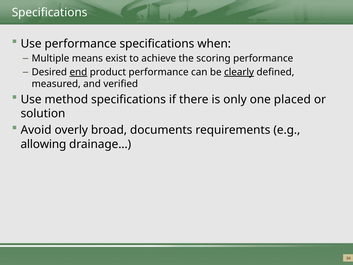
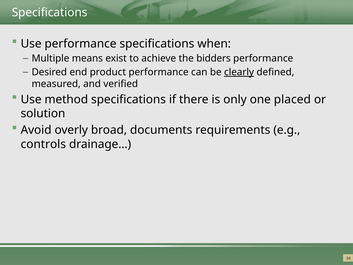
scoring: scoring -> bidders (214, 58)
end underline: present -> none (78, 72)
allowing: allowing -> controls (43, 144)
